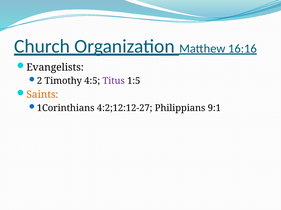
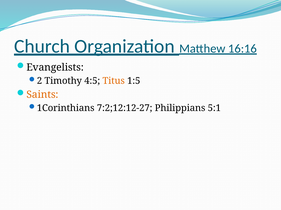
Titus colour: purple -> orange (114, 81)
4:2;12:12-27: 4:2;12:12-27 -> 7:2;12:12-27 (125, 108)
9:1: 9:1 -> 5:1 (214, 108)
